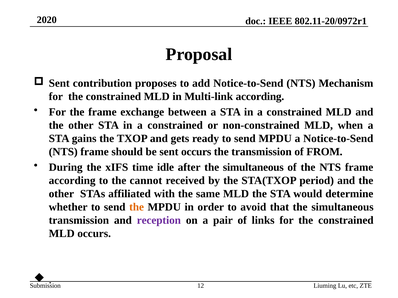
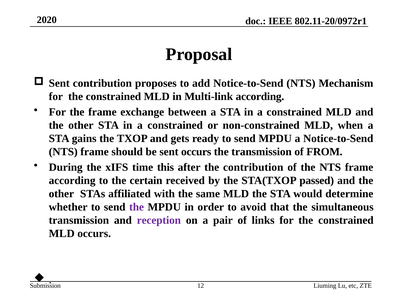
idle: idle -> this (166, 167)
after the simultaneous: simultaneous -> contribution (253, 167)
cannot: cannot -> certain (146, 181)
period: period -> passed (317, 181)
the colour: orange -> purple (137, 207)
